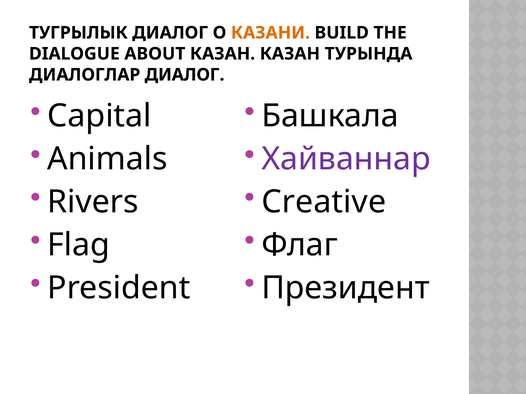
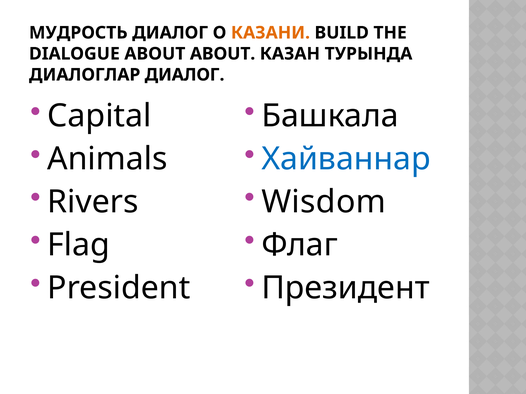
ТУГРЫЛЫК: ТУГРЫЛЫК -> МУДРОСТЬ (78, 33)
ABOUT КАЗАН: КАЗАН -> ABOUT (223, 54)
Хайваннар colour: purple -> blue (346, 159)
Creative: Creative -> Wisdom (324, 202)
